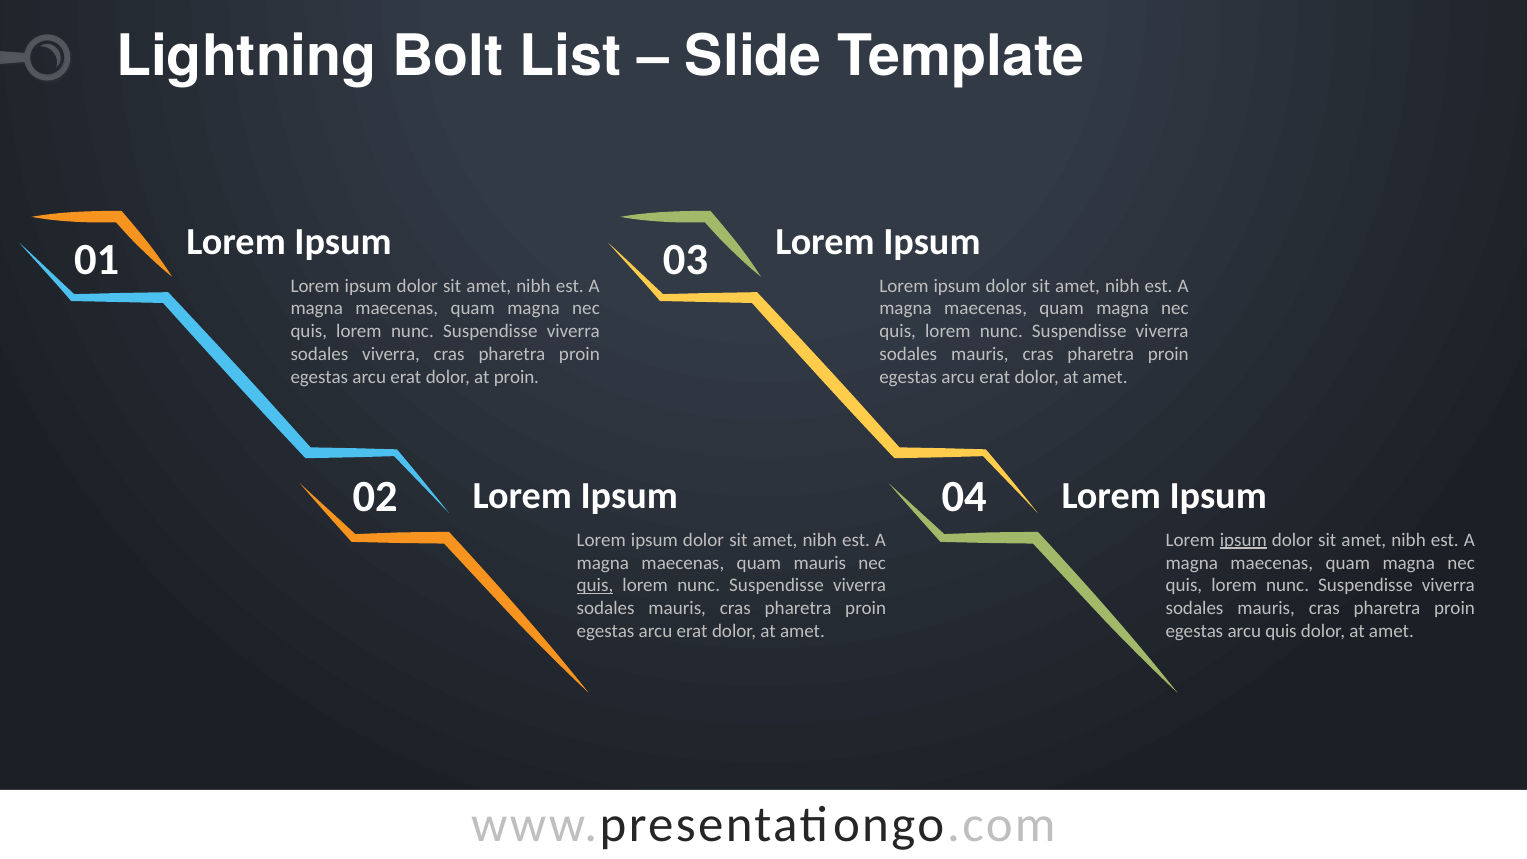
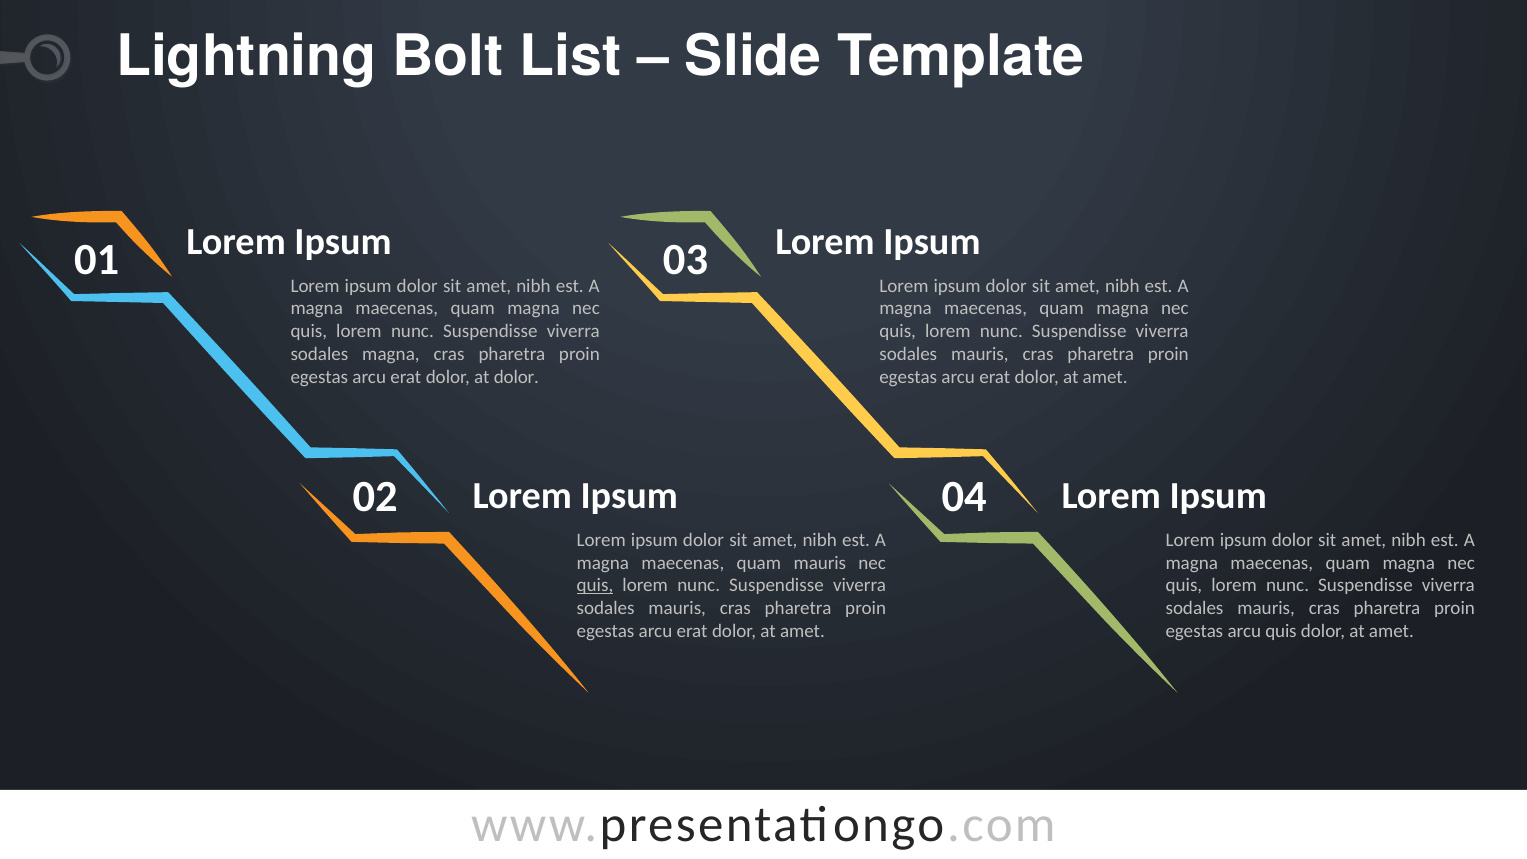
sodales viverra: viverra -> magna (391, 354)
at proin: proin -> dolor (516, 377)
ipsum underline: present -> none (1243, 540)
